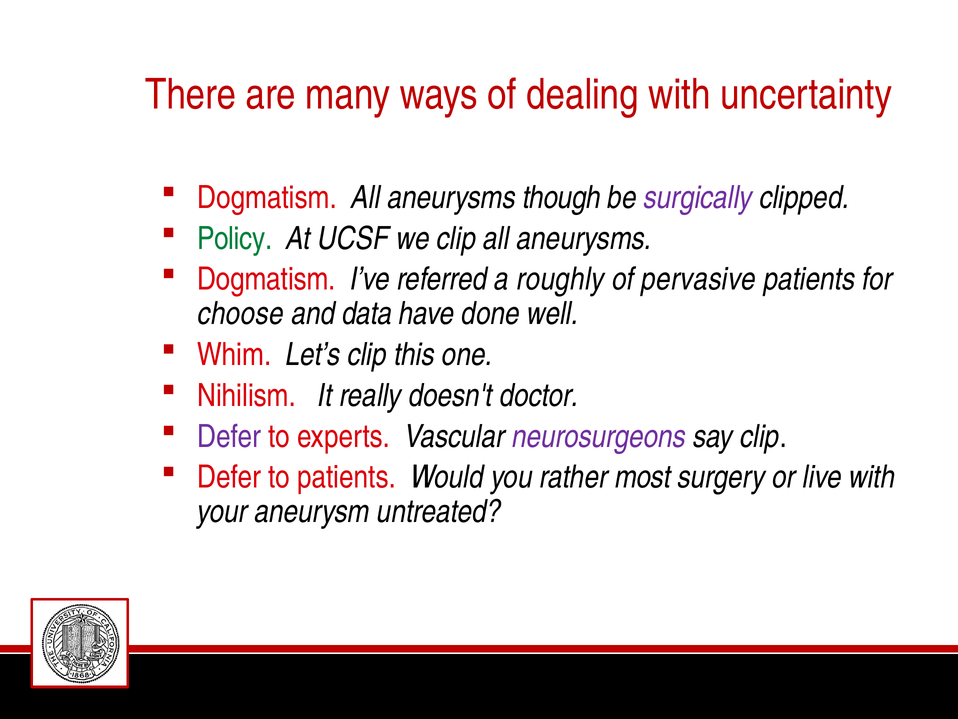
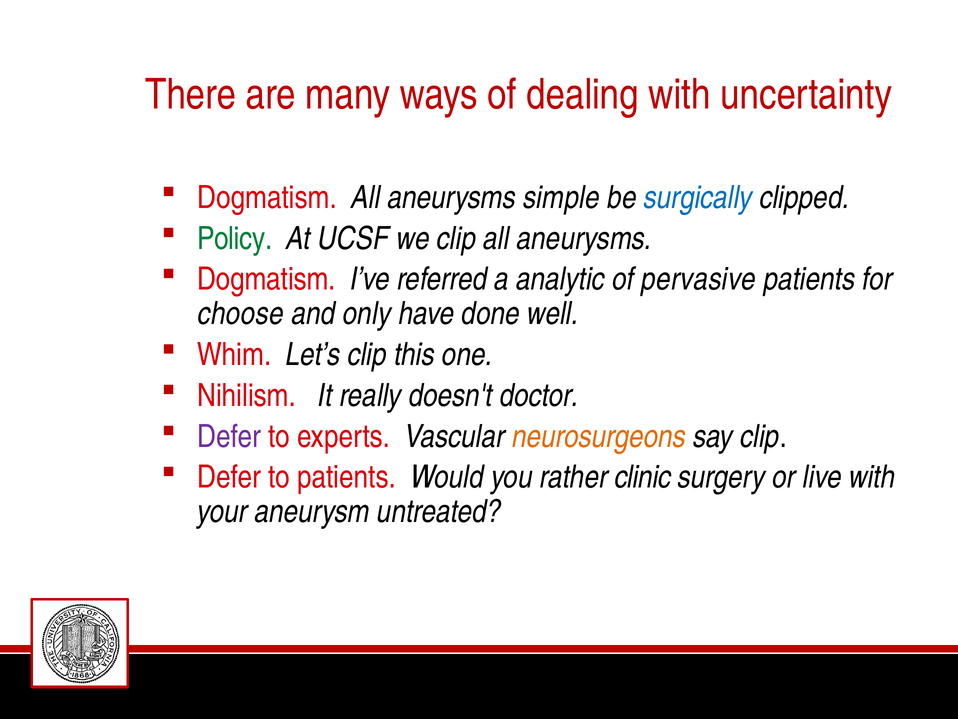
though: though -> simple (561, 198)
surgically colour: purple -> blue (698, 198)
roughly: roughly -> analytic (561, 279)
data: data -> only (367, 314)
neurosurgeons colour: purple -> orange (599, 436)
most: most -> clinic (643, 477)
